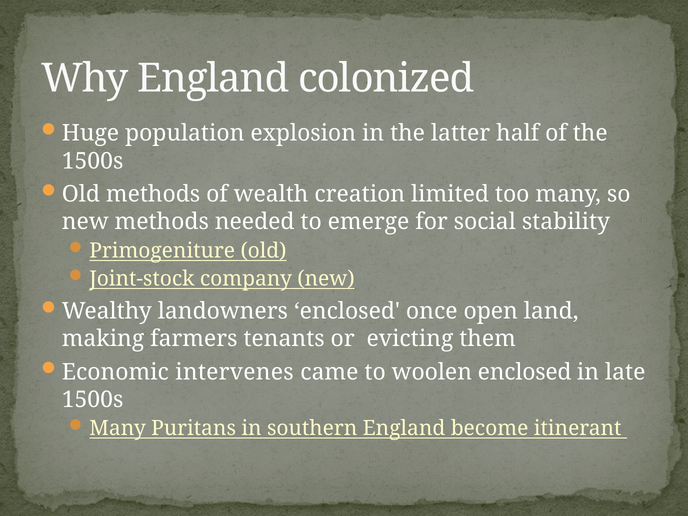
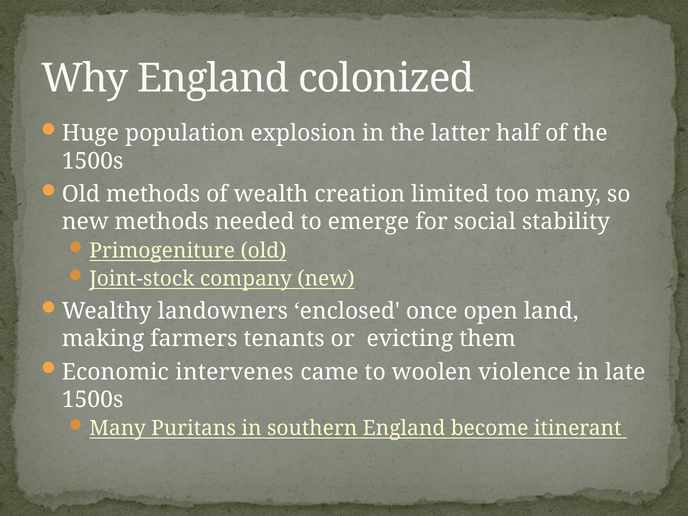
woolen enclosed: enclosed -> violence (524, 372)
